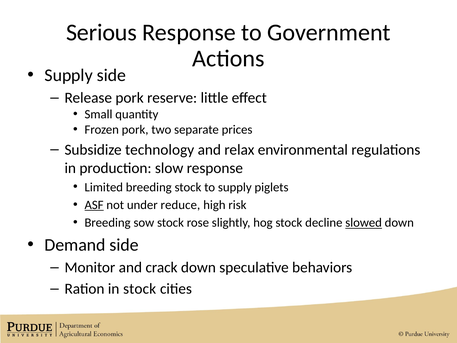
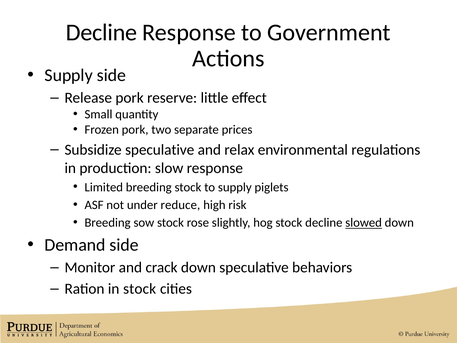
Serious: Serious -> Decline (102, 32)
Subsidize technology: technology -> speculative (160, 150)
ASF underline: present -> none (94, 205)
